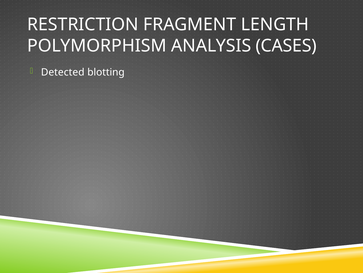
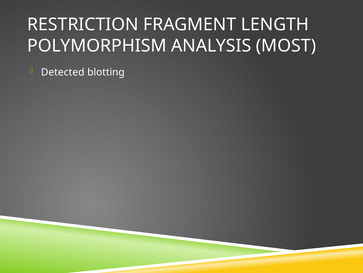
CASES: CASES -> MOST (286, 46)
